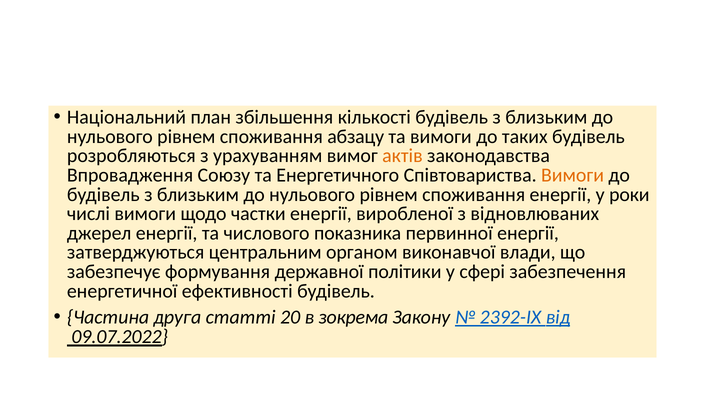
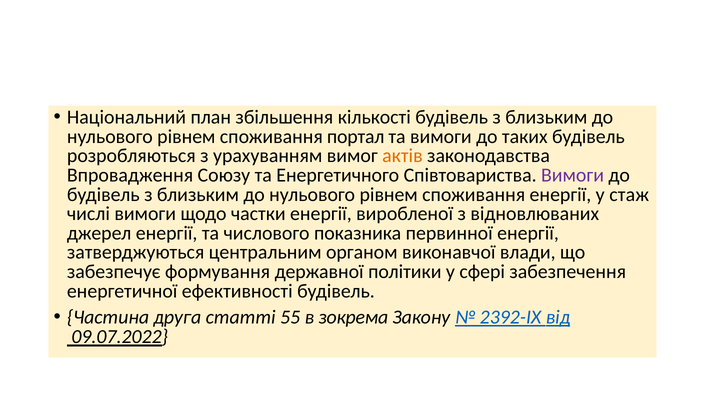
абзацу: абзацу -> портал (356, 136)
Вимоги colour: orange -> purple (573, 175)
роки: роки -> стаж (629, 194)
20: 20 -> 55 (290, 317)
